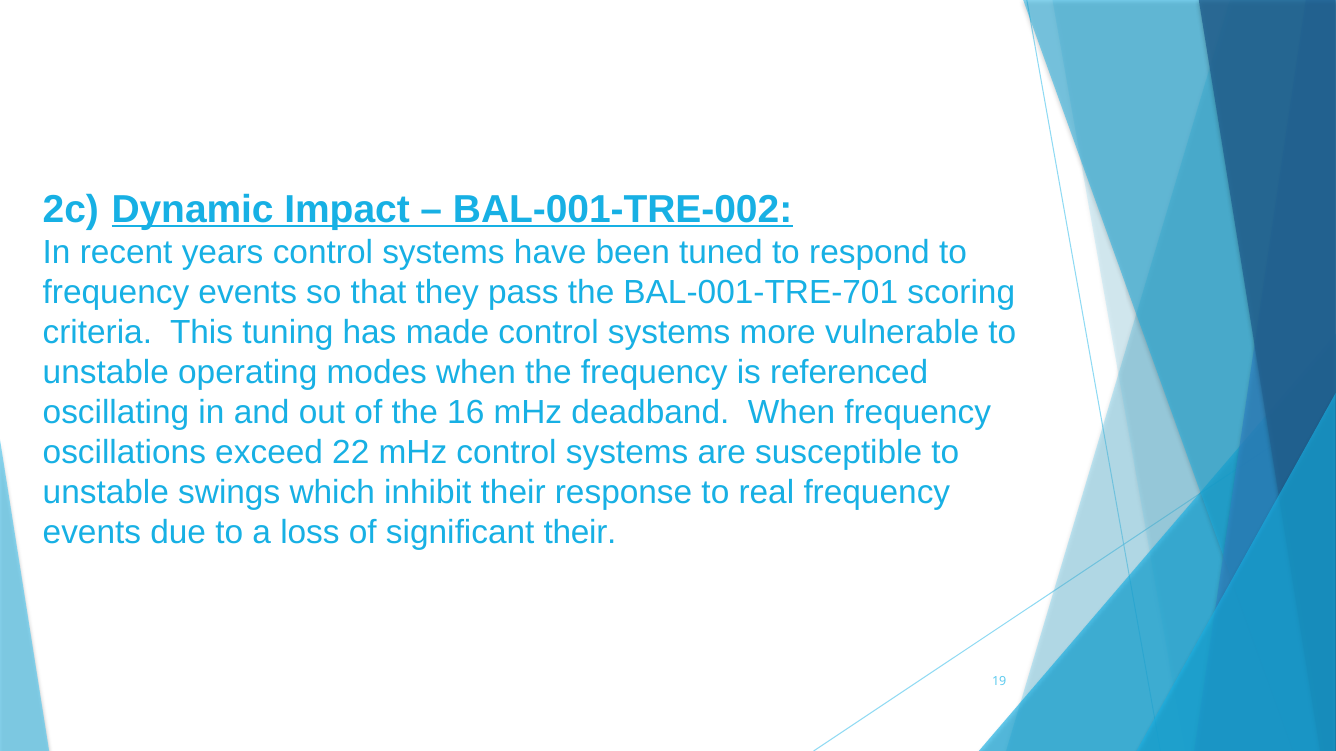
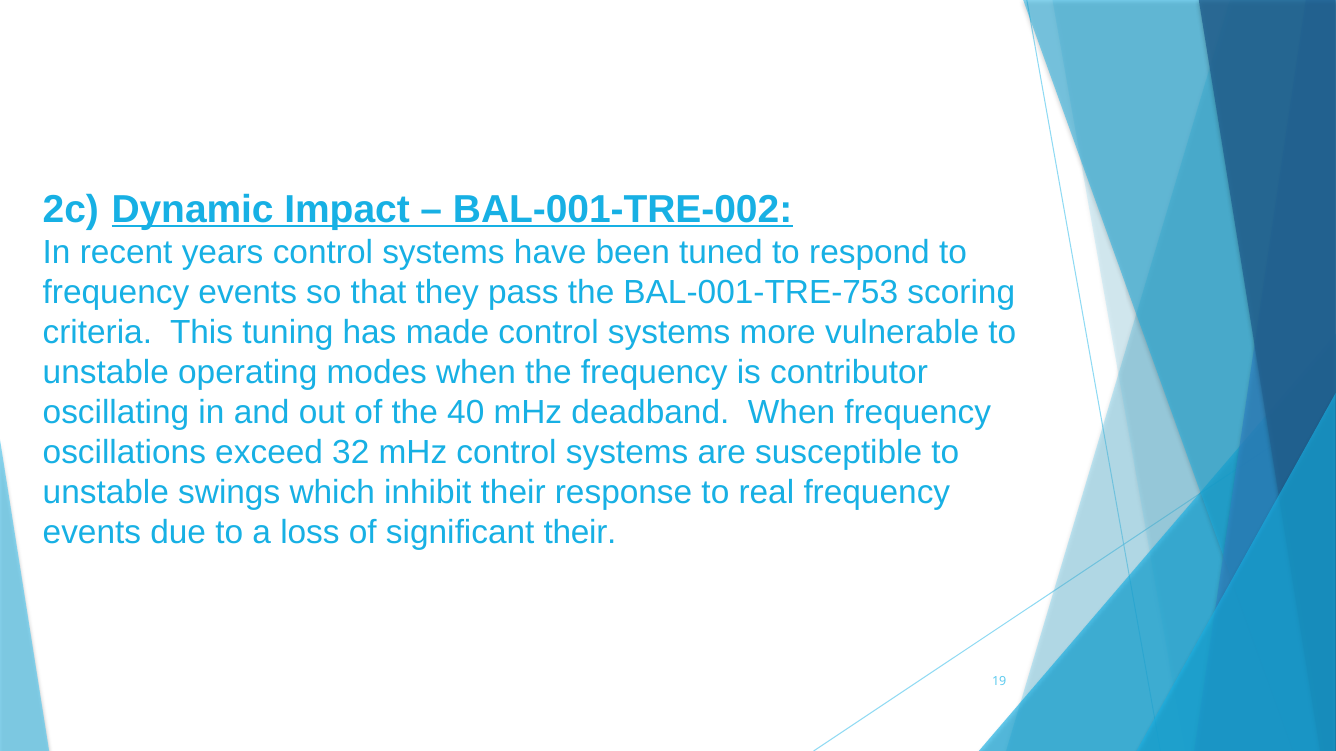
BAL-001-TRE-701: BAL-001-TRE-701 -> BAL-001-TRE-753 (761, 293)
referenced: referenced -> contributor (849, 373)
16: 16 -> 40 (466, 413)
22: 22 -> 32 (351, 453)
